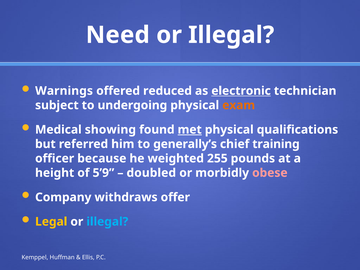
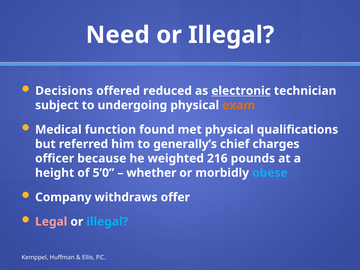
Warnings: Warnings -> Decisions (64, 91)
showing: showing -> function (110, 130)
met underline: present -> none (190, 130)
training: training -> charges (276, 144)
255: 255 -> 216 (217, 158)
5’9: 5’9 -> 5’0 (103, 173)
doubled: doubled -> whether (151, 173)
obese colour: pink -> light blue (270, 173)
Legal colour: yellow -> pink (51, 222)
